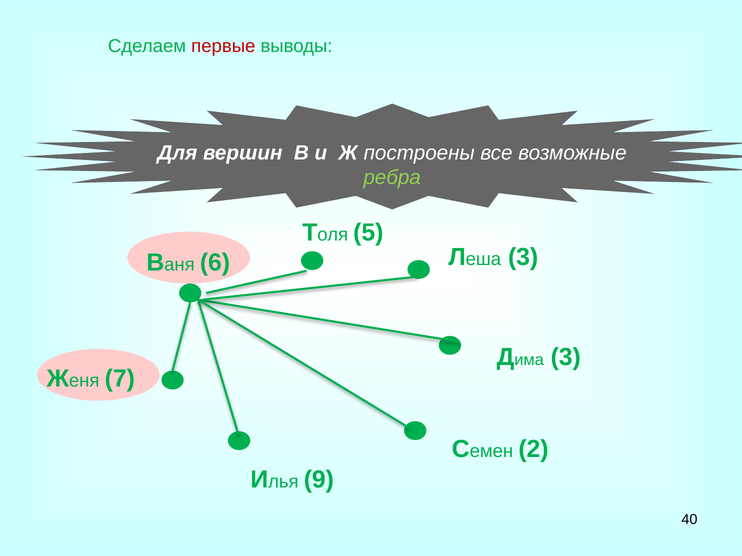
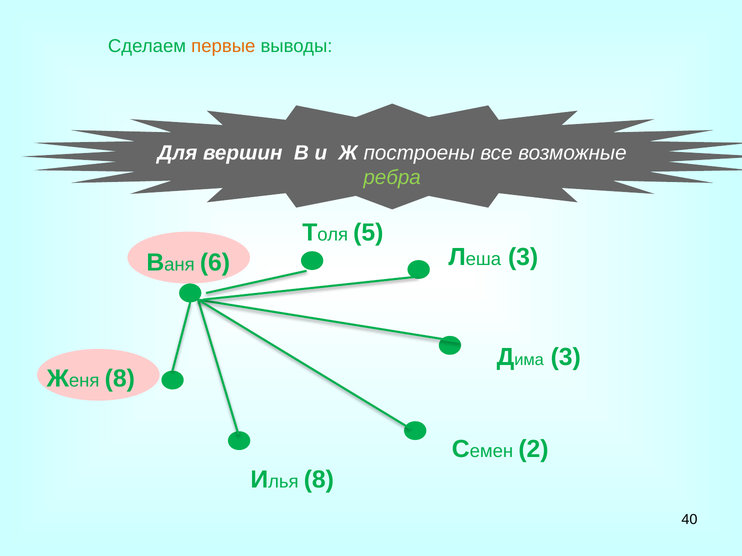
первые colour: red -> orange (223, 46)
7: 7 -> 8 (120, 379)
9: 9 -> 8 (319, 480)
